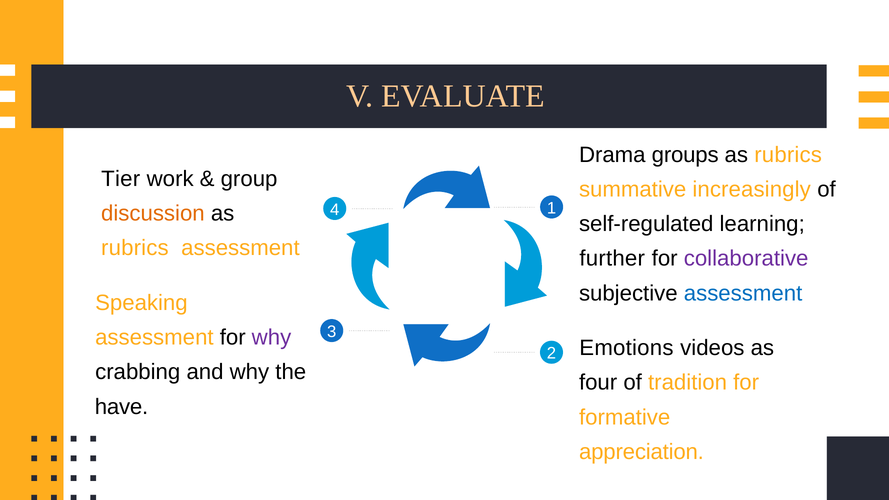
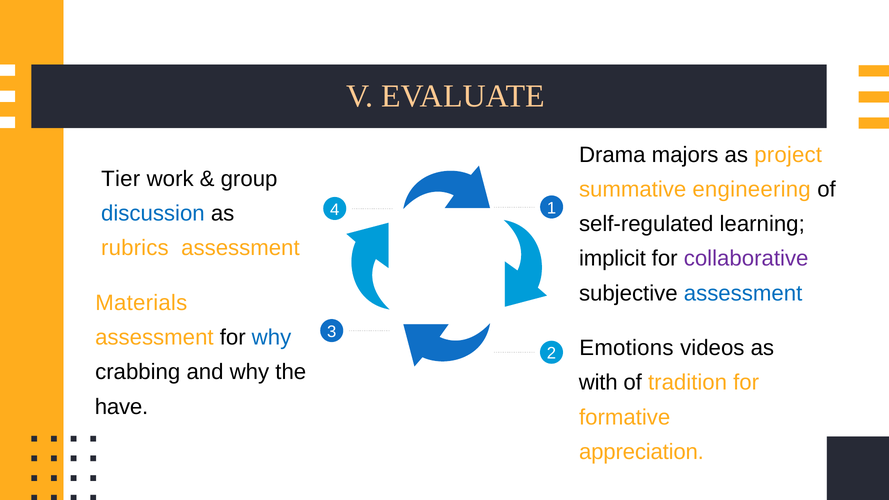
groups: groups -> majors (685, 155)
rubrics: rubrics -> project (788, 155)
increasingly: increasingly -> engineering (752, 189)
discussion colour: orange -> blue (153, 213)
further: further -> implicit (612, 259)
Speaking: Speaking -> Materials (141, 303)
why colour: purple -> blue (272, 337)
four: four -> with (598, 383)
